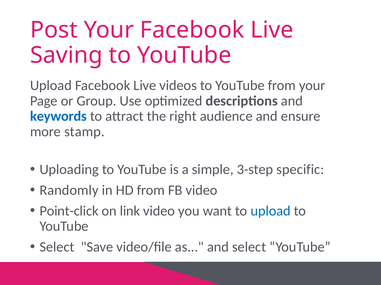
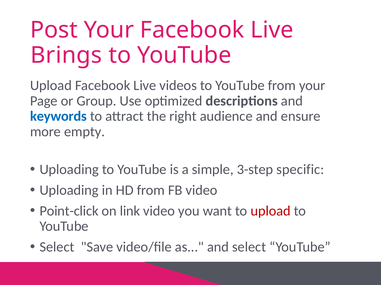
Saving: Saving -> Brings (66, 55)
stamp: stamp -> empty (85, 132)
Randomly: Randomly -> Uploading (69, 191)
upload colour: blue -> red (271, 211)
